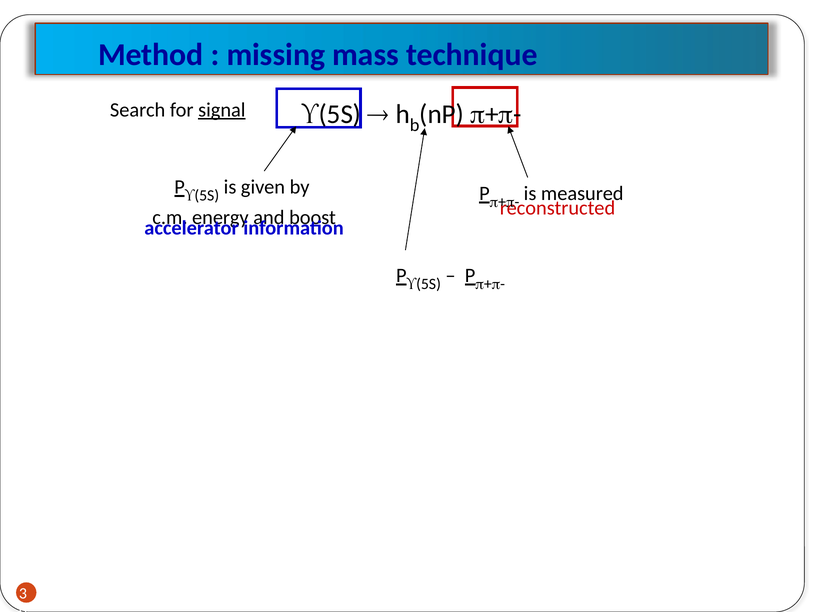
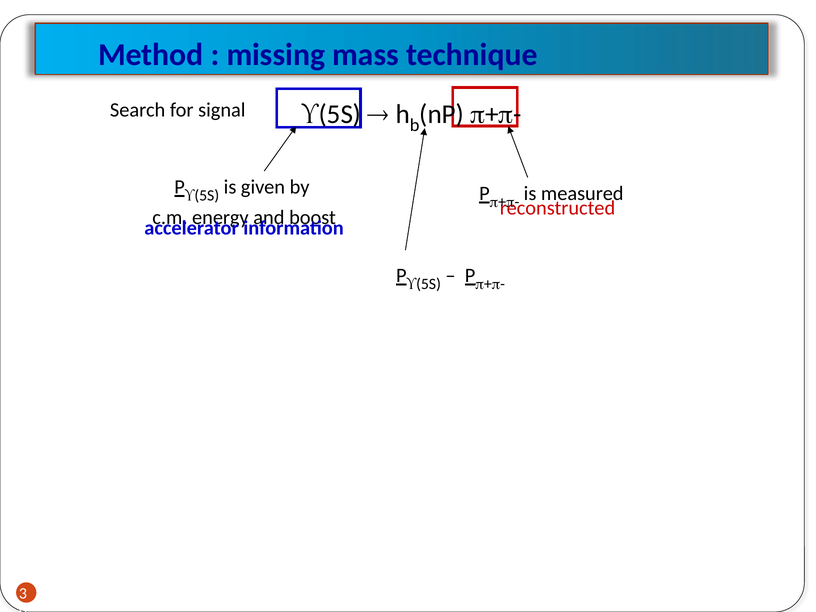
signal underline: present -> none (222, 110)
